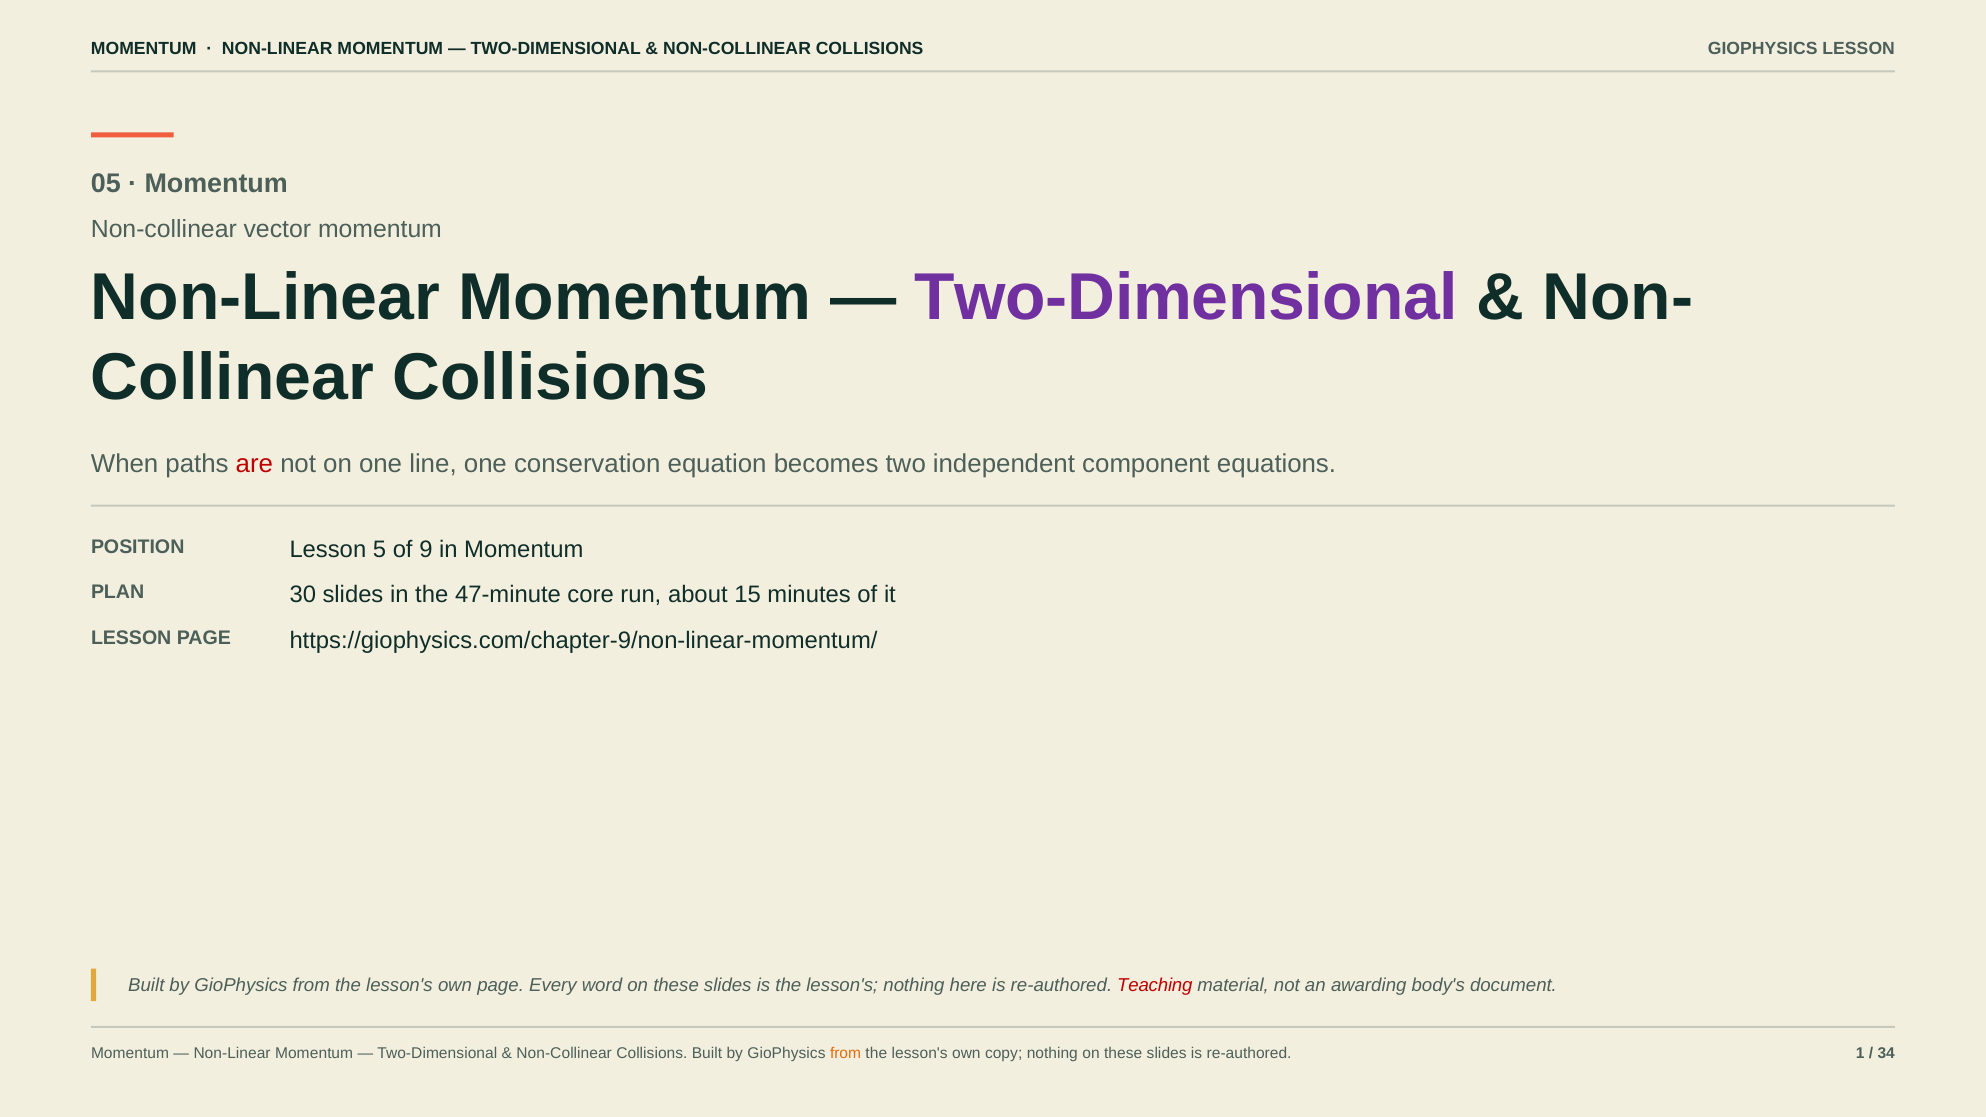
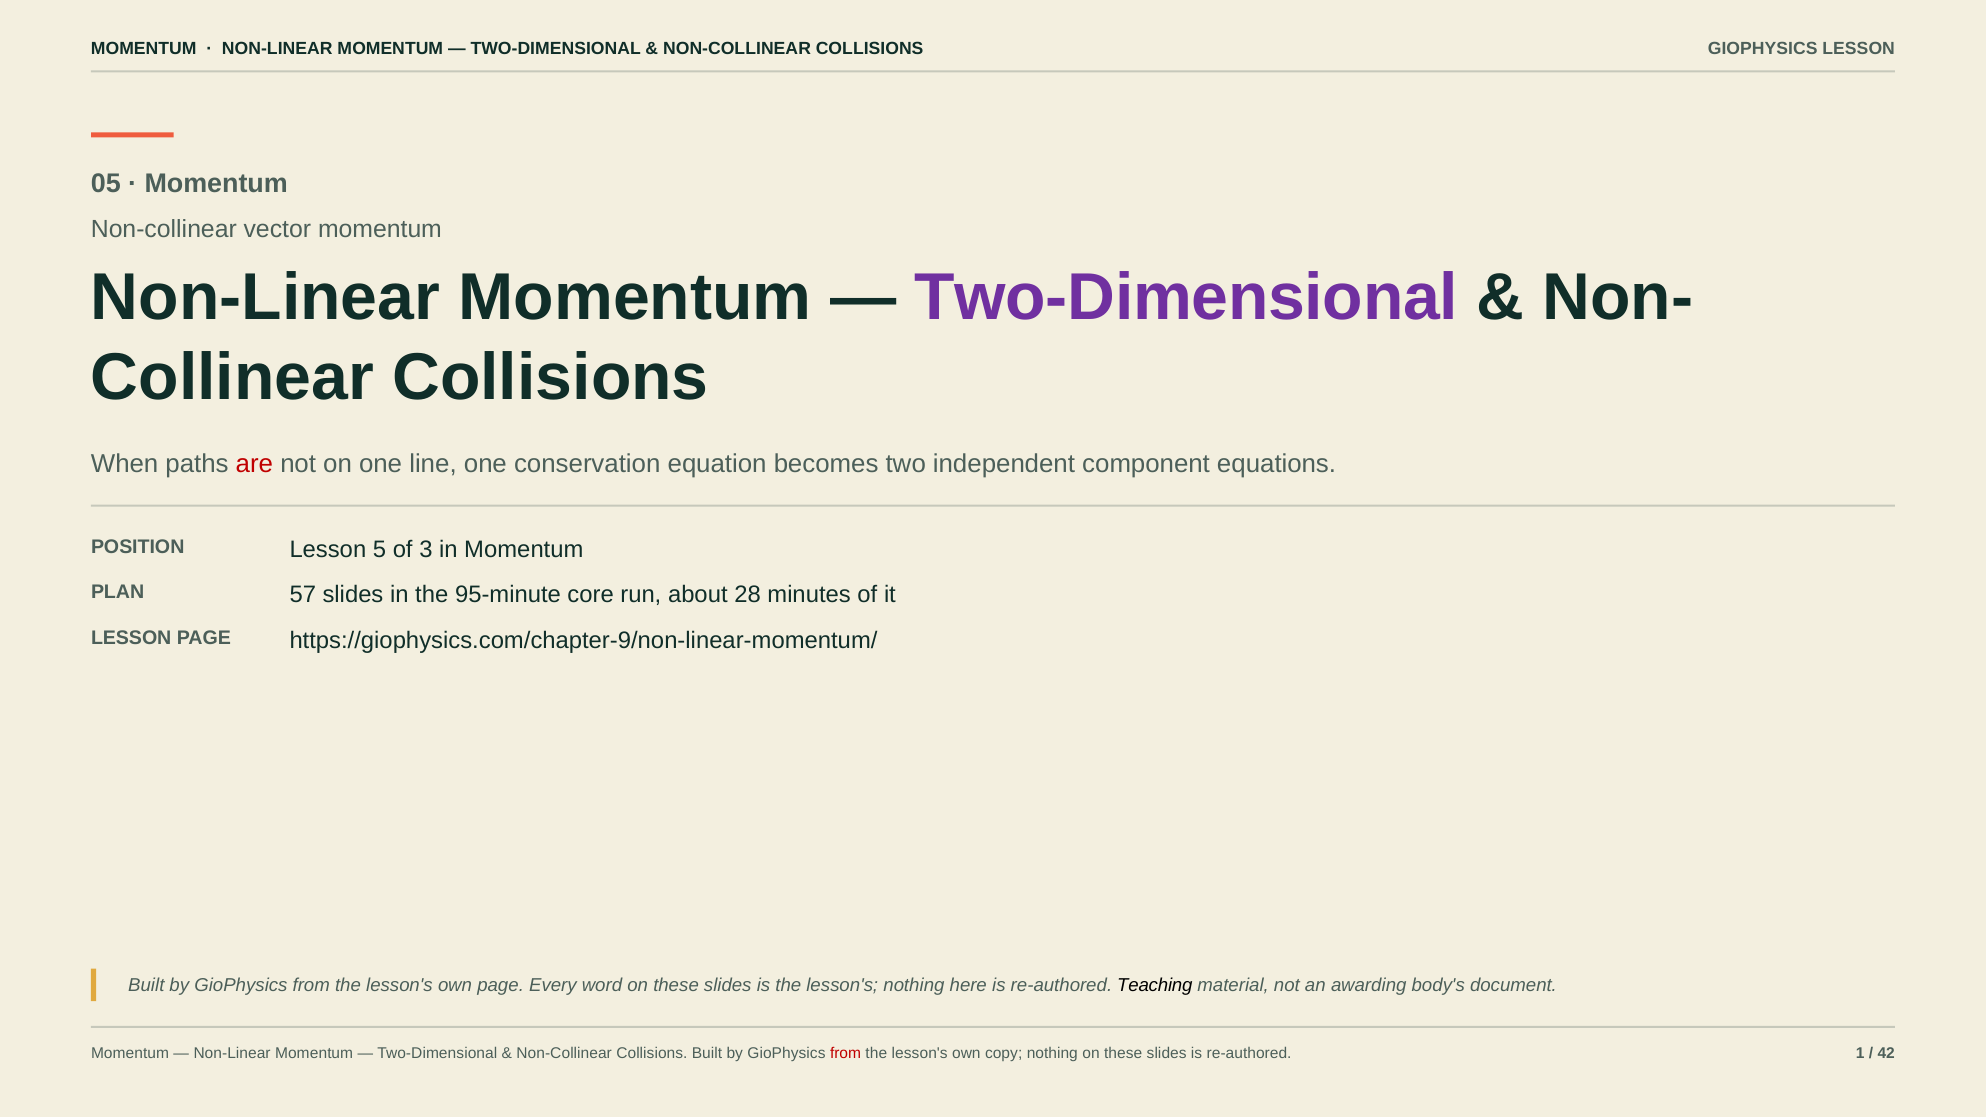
9: 9 -> 3 (426, 550)
30: 30 -> 57 (303, 595)
47-minute: 47-minute -> 95-minute (508, 595)
15: 15 -> 28 (748, 595)
Teaching colour: red -> black (1155, 985)
from colour: orange -> red (846, 1053)
34: 34 -> 42 (1886, 1053)
